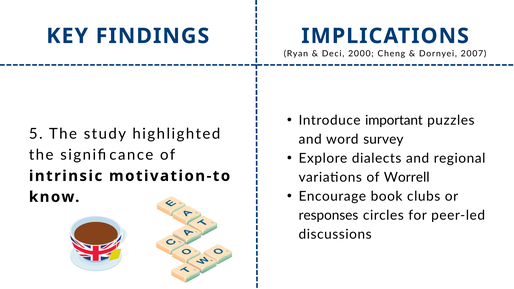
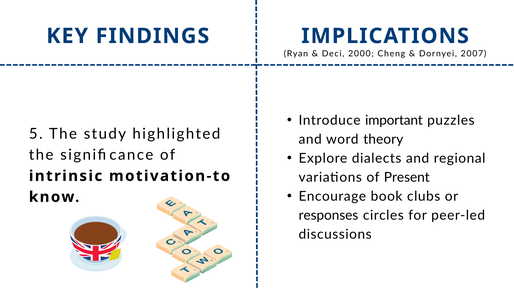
survey: survey -> theory (383, 140)
Worrell: Worrell -> Present (407, 178)
